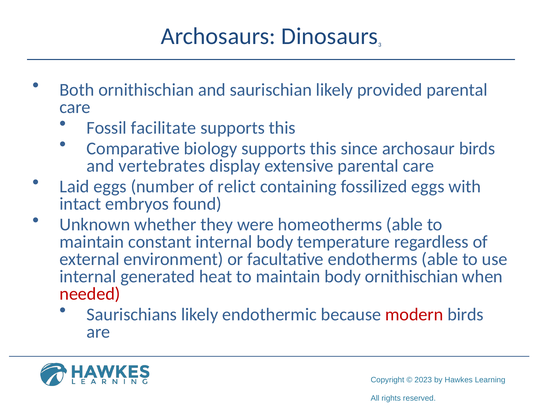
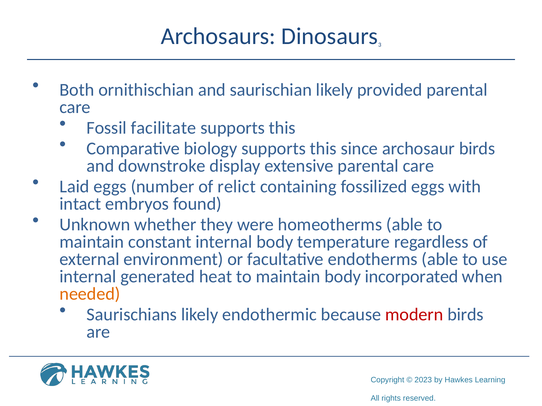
vertebrates: vertebrates -> downstroke (162, 166)
body ornithischian: ornithischian -> incorporated (412, 277)
needed colour: red -> orange (90, 294)
